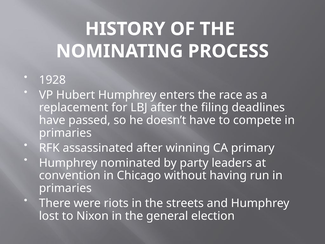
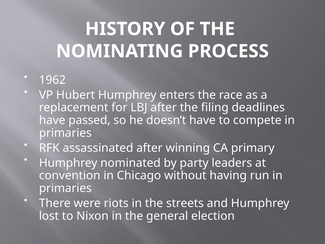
1928: 1928 -> 1962 (52, 80)
